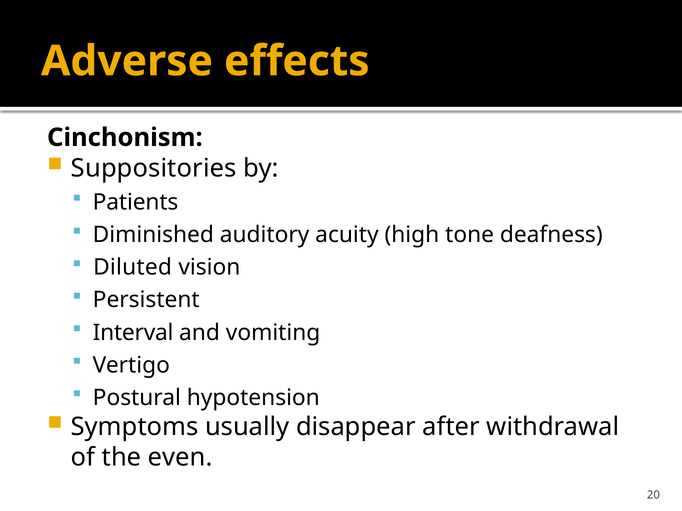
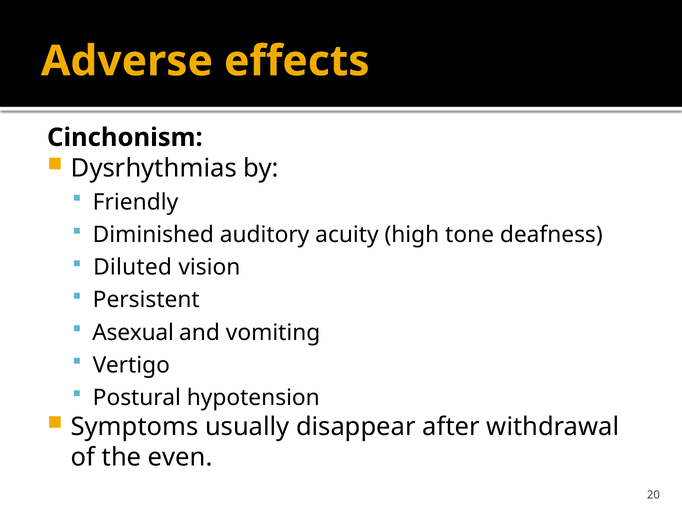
Suppositories: Suppositories -> Dysrhythmias (154, 168)
Patients: Patients -> Friendly (135, 202)
Interval: Interval -> Asexual (133, 333)
